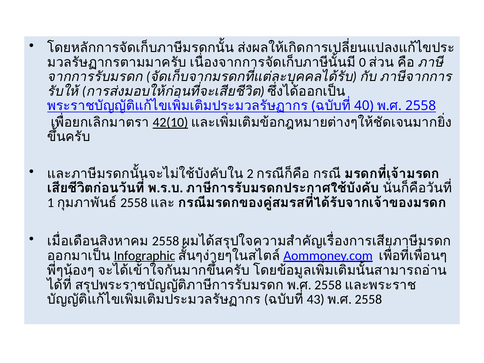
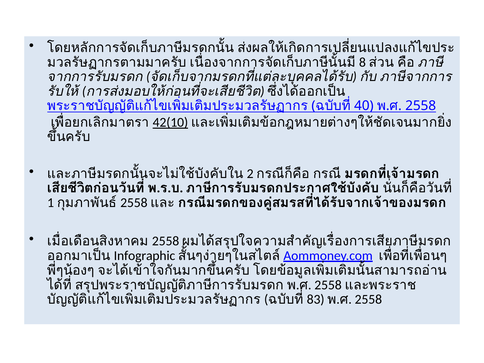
0: 0 -> 8 (362, 62)
Infographic underline: present -> none (144, 256)
43: 43 -> 83 (316, 299)
